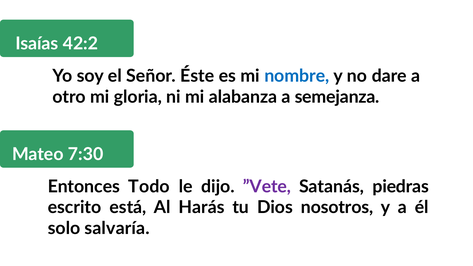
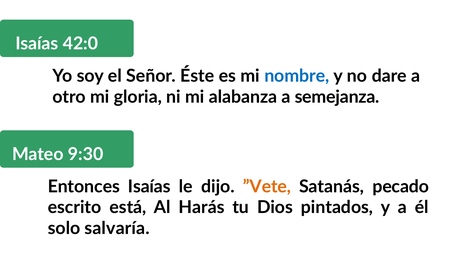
42:2: 42:2 -> 42:0 (80, 44)
7:30: 7:30 -> 9:30 (86, 154)
Entonces Todo: Todo -> Isaías (149, 187)
”Vete colour: purple -> orange (267, 187)
piedras: piedras -> pecado (401, 187)
nosotros: nosotros -> pintados (337, 207)
